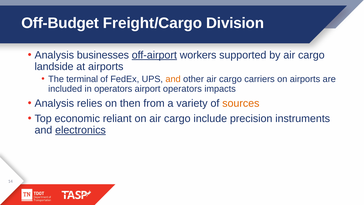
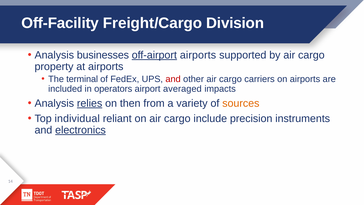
Off-Budget: Off-Budget -> Off-Facility (60, 23)
off-airport workers: workers -> airports (198, 55)
landside: landside -> property (54, 66)
and colour: orange -> red (173, 79)
airport operators: operators -> averaged (182, 89)
relies underline: none -> present (90, 103)
economic: economic -> individual (77, 118)
